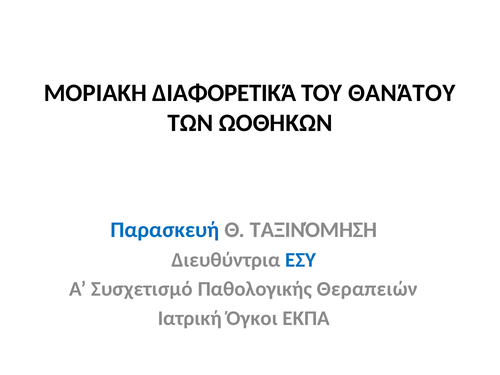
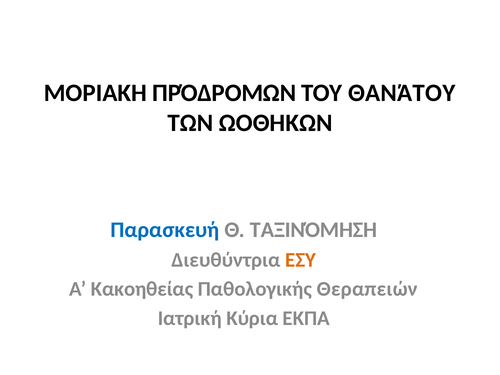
ΔΙΑΦΟΡΕΤΙΚΆ: ΔΙΑΦΟΡΕΤΙΚΆ -> ΠΡΌΔΡΟΜΩΝ (224, 93)
ΕΣΥ colour: blue -> orange (301, 260)
Συσχετισμό: Συσχετισμό -> Κακοηθείας (142, 289)
Όγκοι: Όγκοι -> Κύρια (252, 318)
